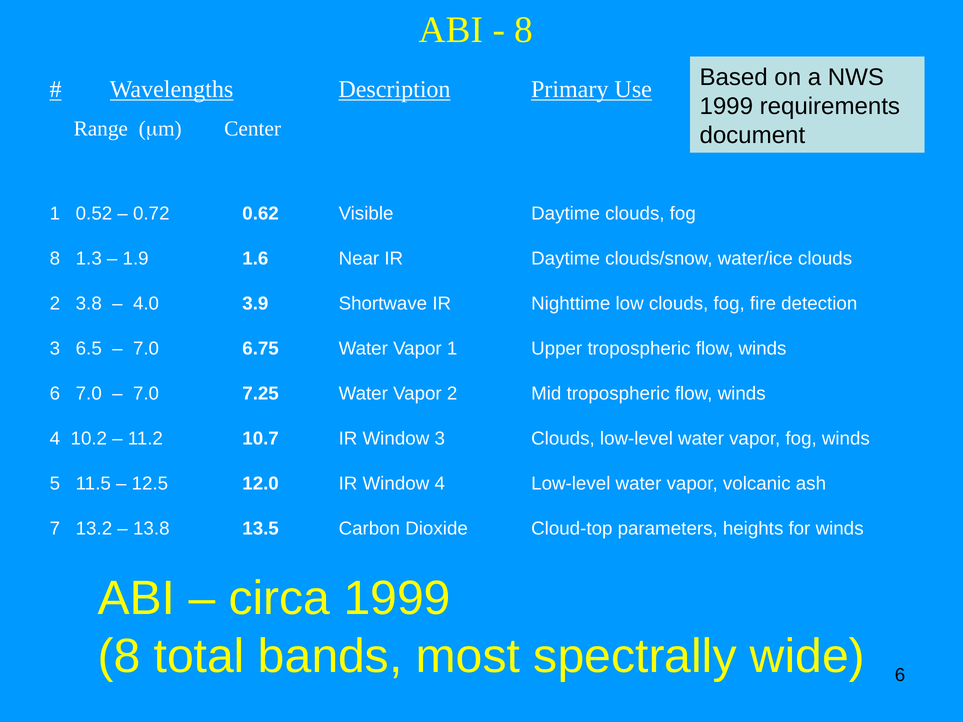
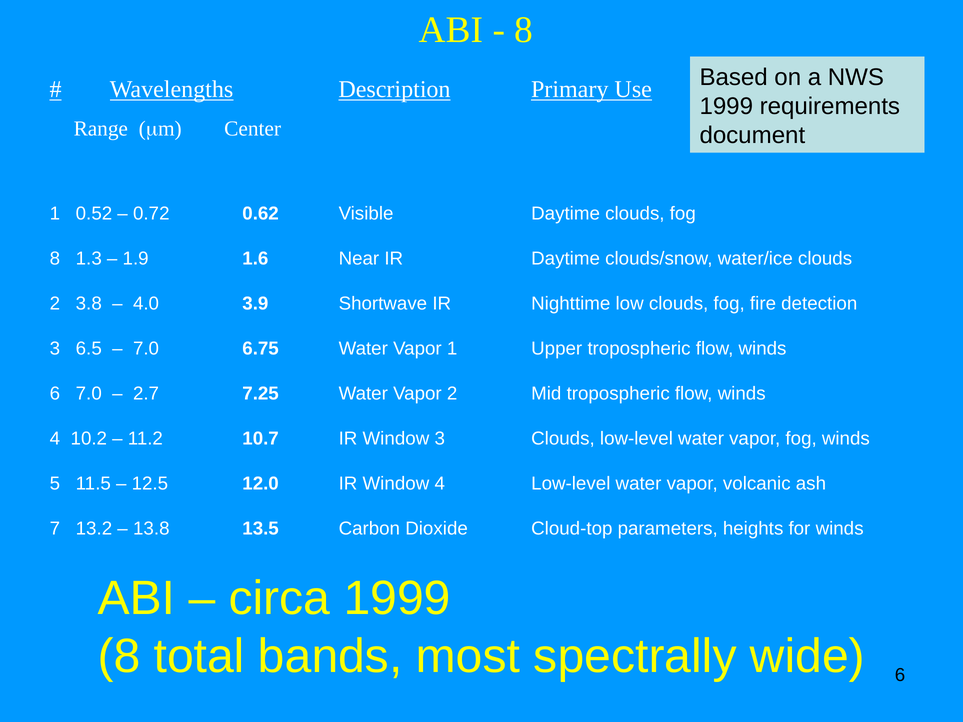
7.0: 7.0 -> 2.7 (146, 394)
